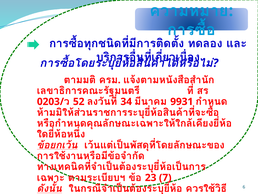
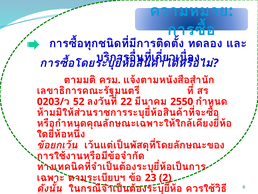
34: 34 -> 22 (126, 101)
9931: 9931 -> 2550 (182, 101)
7: 7 -> 2 (165, 177)
